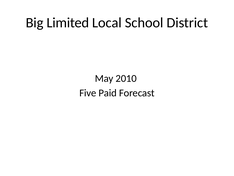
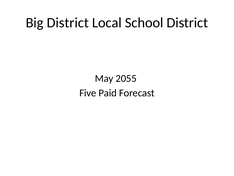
Big Limited: Limited -> District (68, 23)
2010: 2010 -> 2055 (126, 78)
